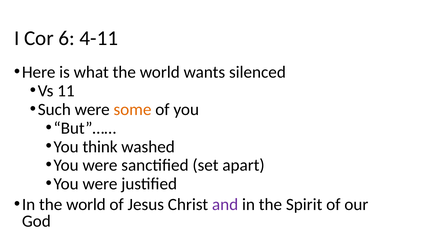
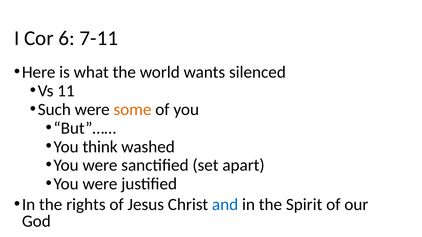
4-11: 4-11 -> 7-11 (99, 38)
In the world: world -> rights (86, 205)
and colour: purple -> blue (225, 205)
